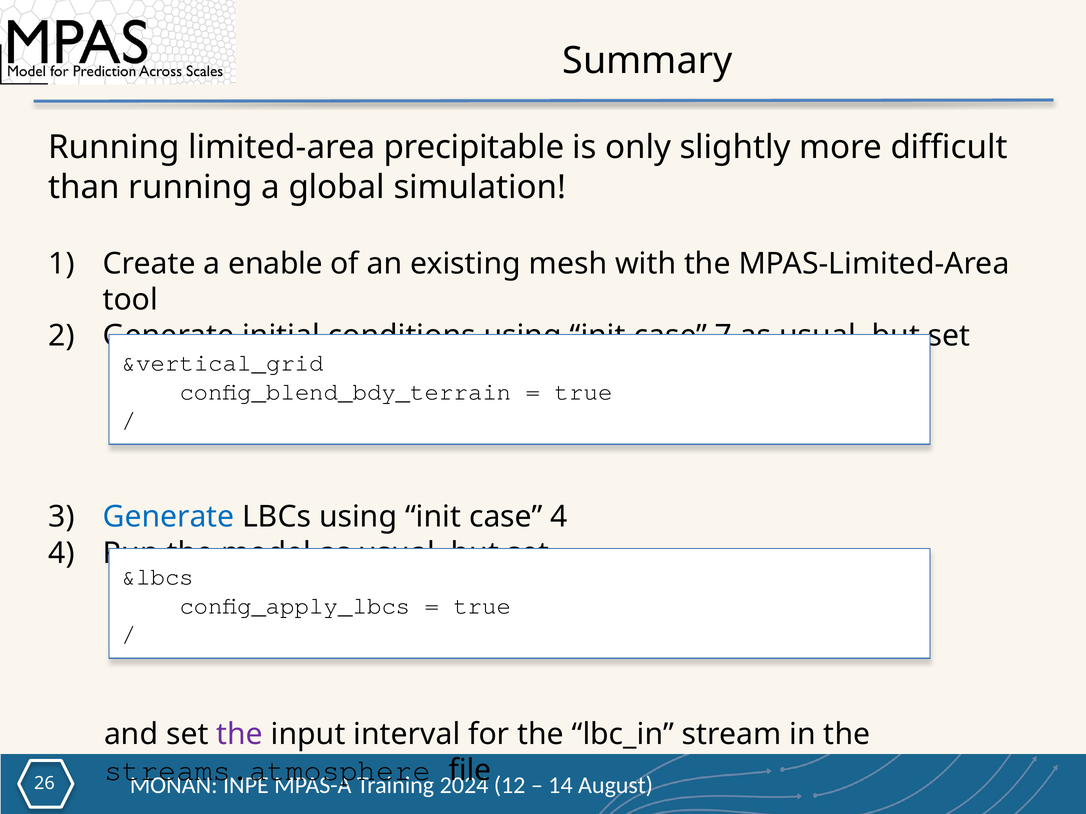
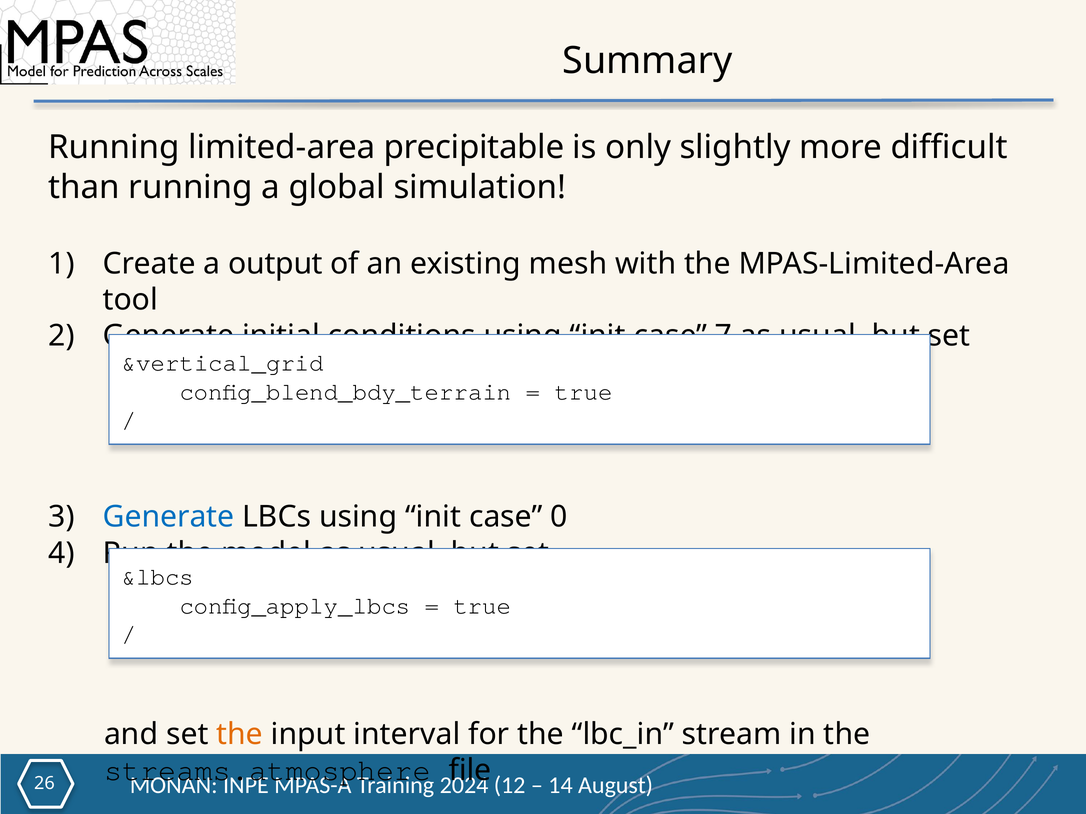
enable: enable -> output (276, 264)
case 4: 4 -> 0 (559, 517)
the colour: purple -> orange (240, 735)
